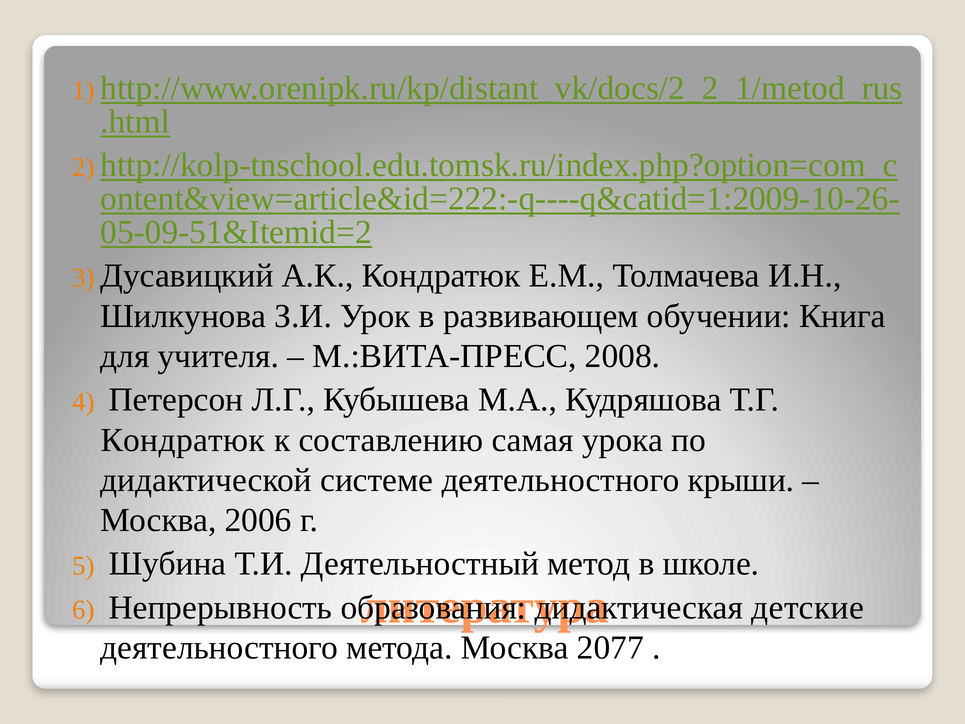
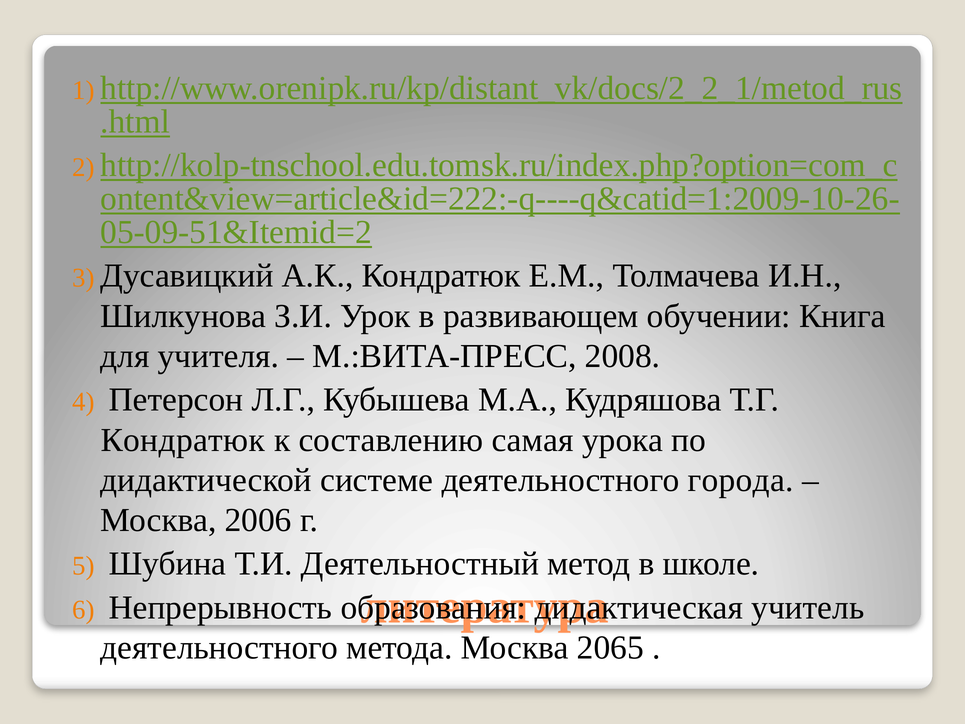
крыши: крыши -> города (741, 480)
детские: детские -> учитель (808, 607)
2077: 2077 -> 2065 (610, 647)
